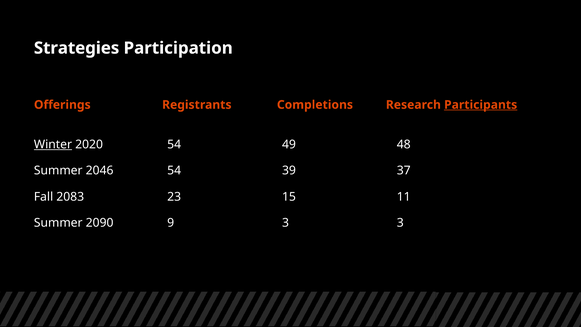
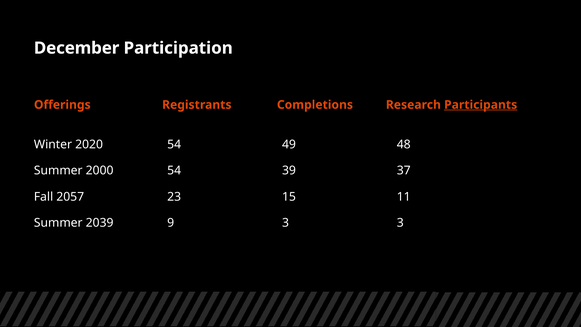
Strategies: Strategies -> December (77, 48)
Winter underline: present -> none (53, 144)
2046: 2046 -> 2000 (100, 170)
2083: 2083 -> 2057 (70, 197)
2090: 2090 -> 2039 (100, 223)
